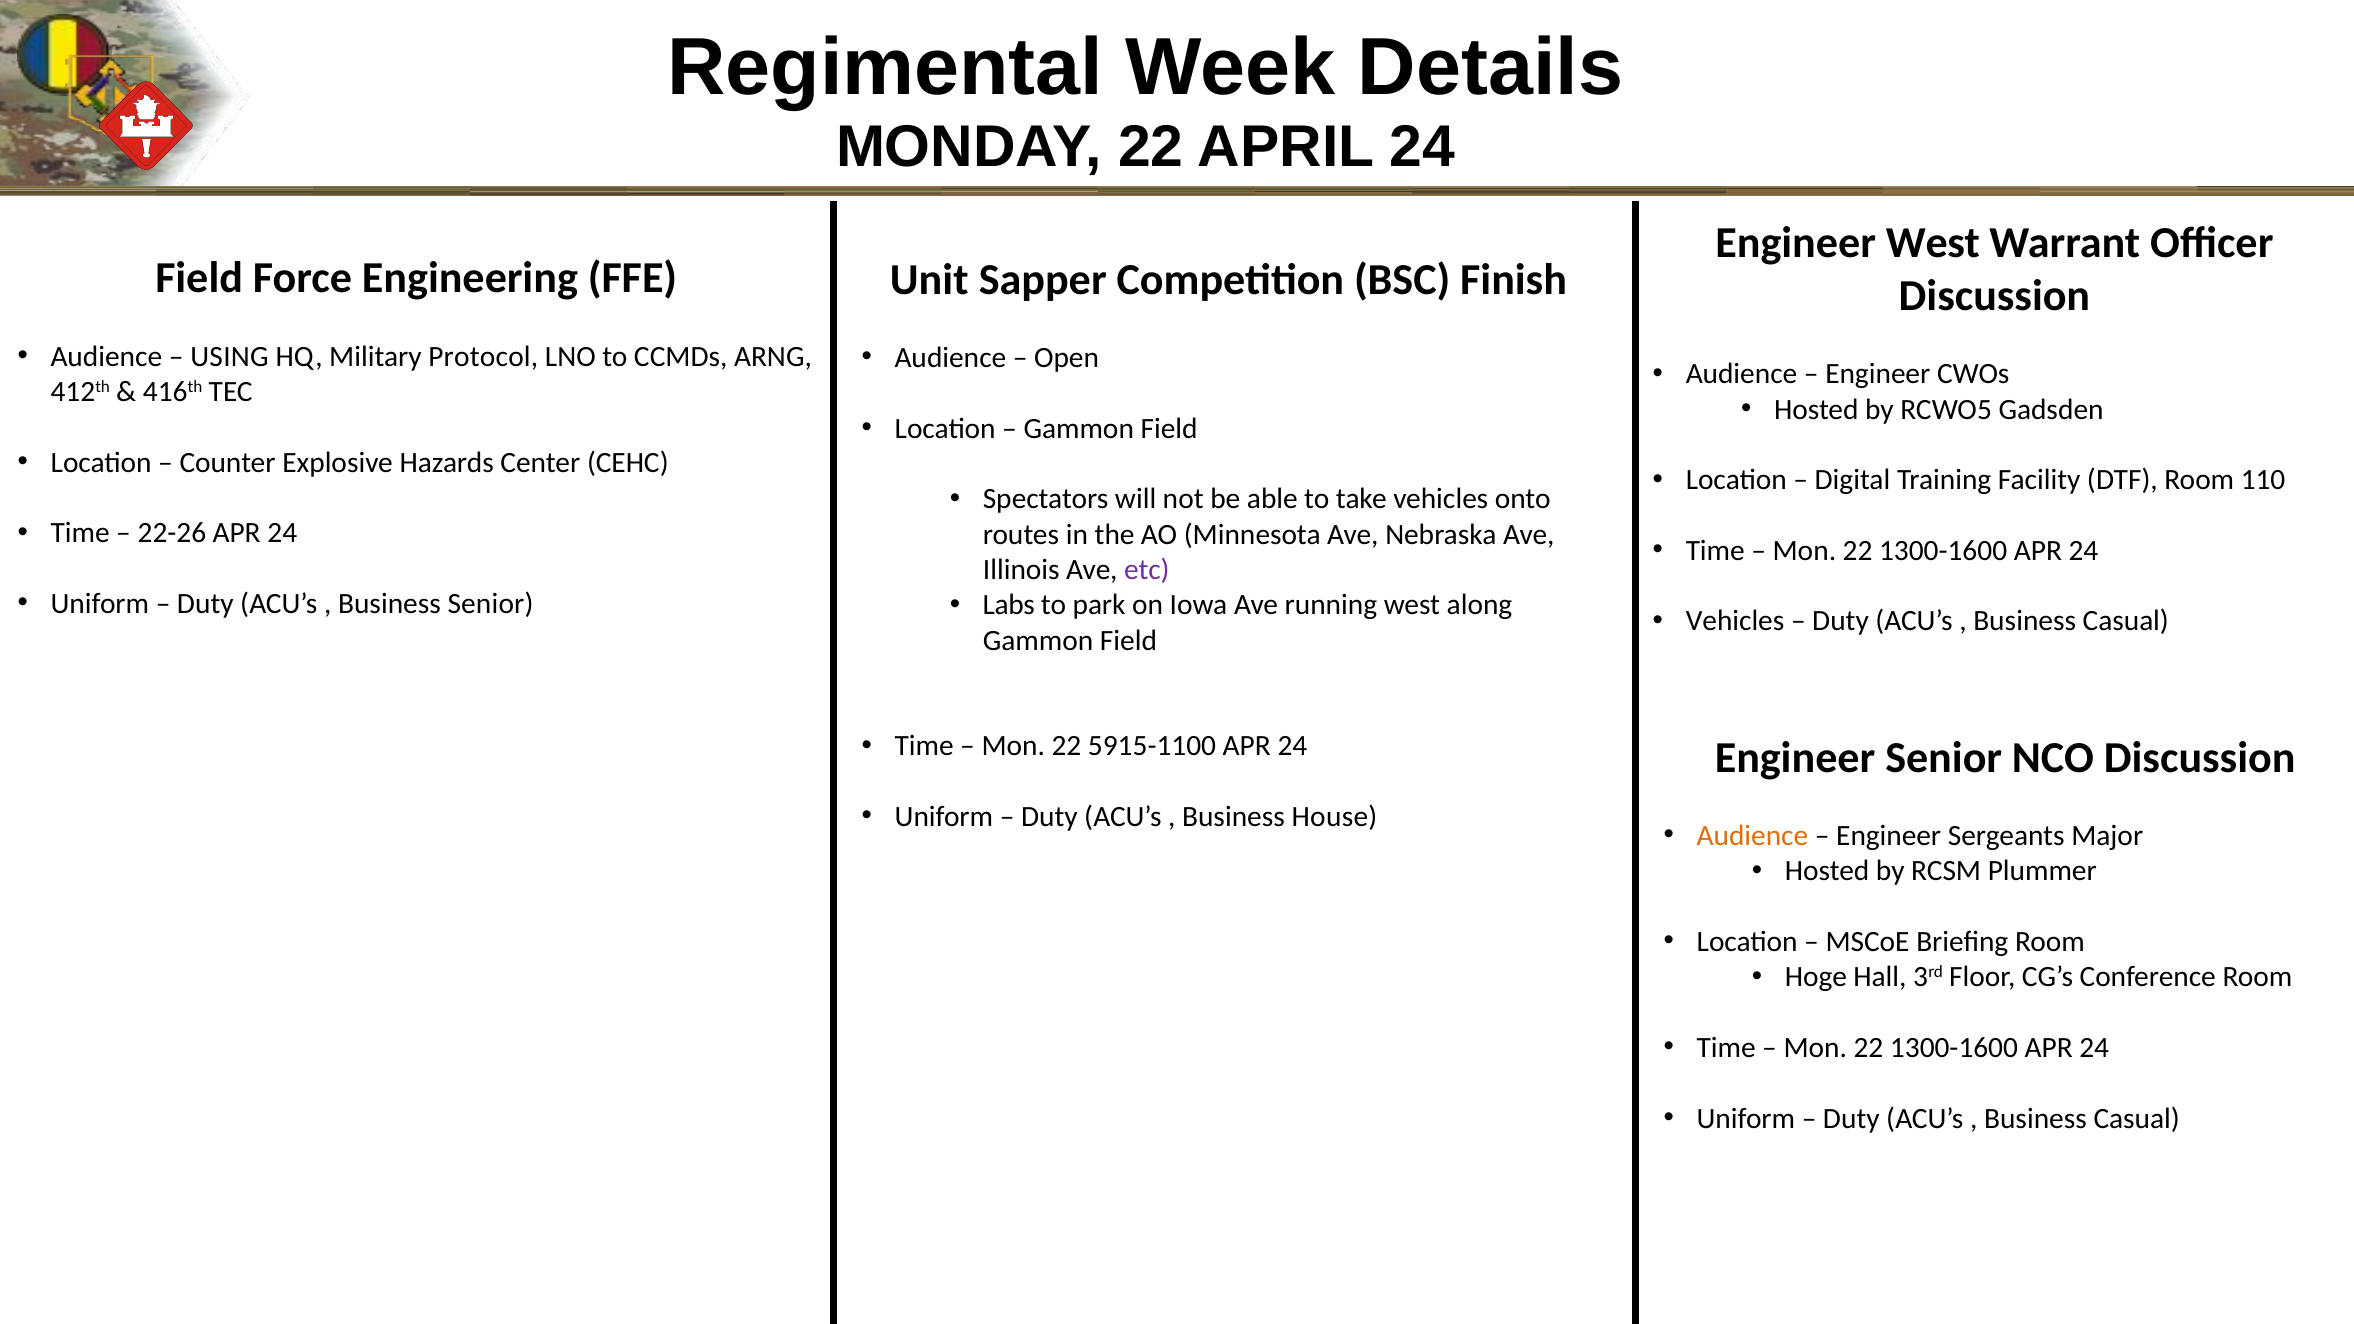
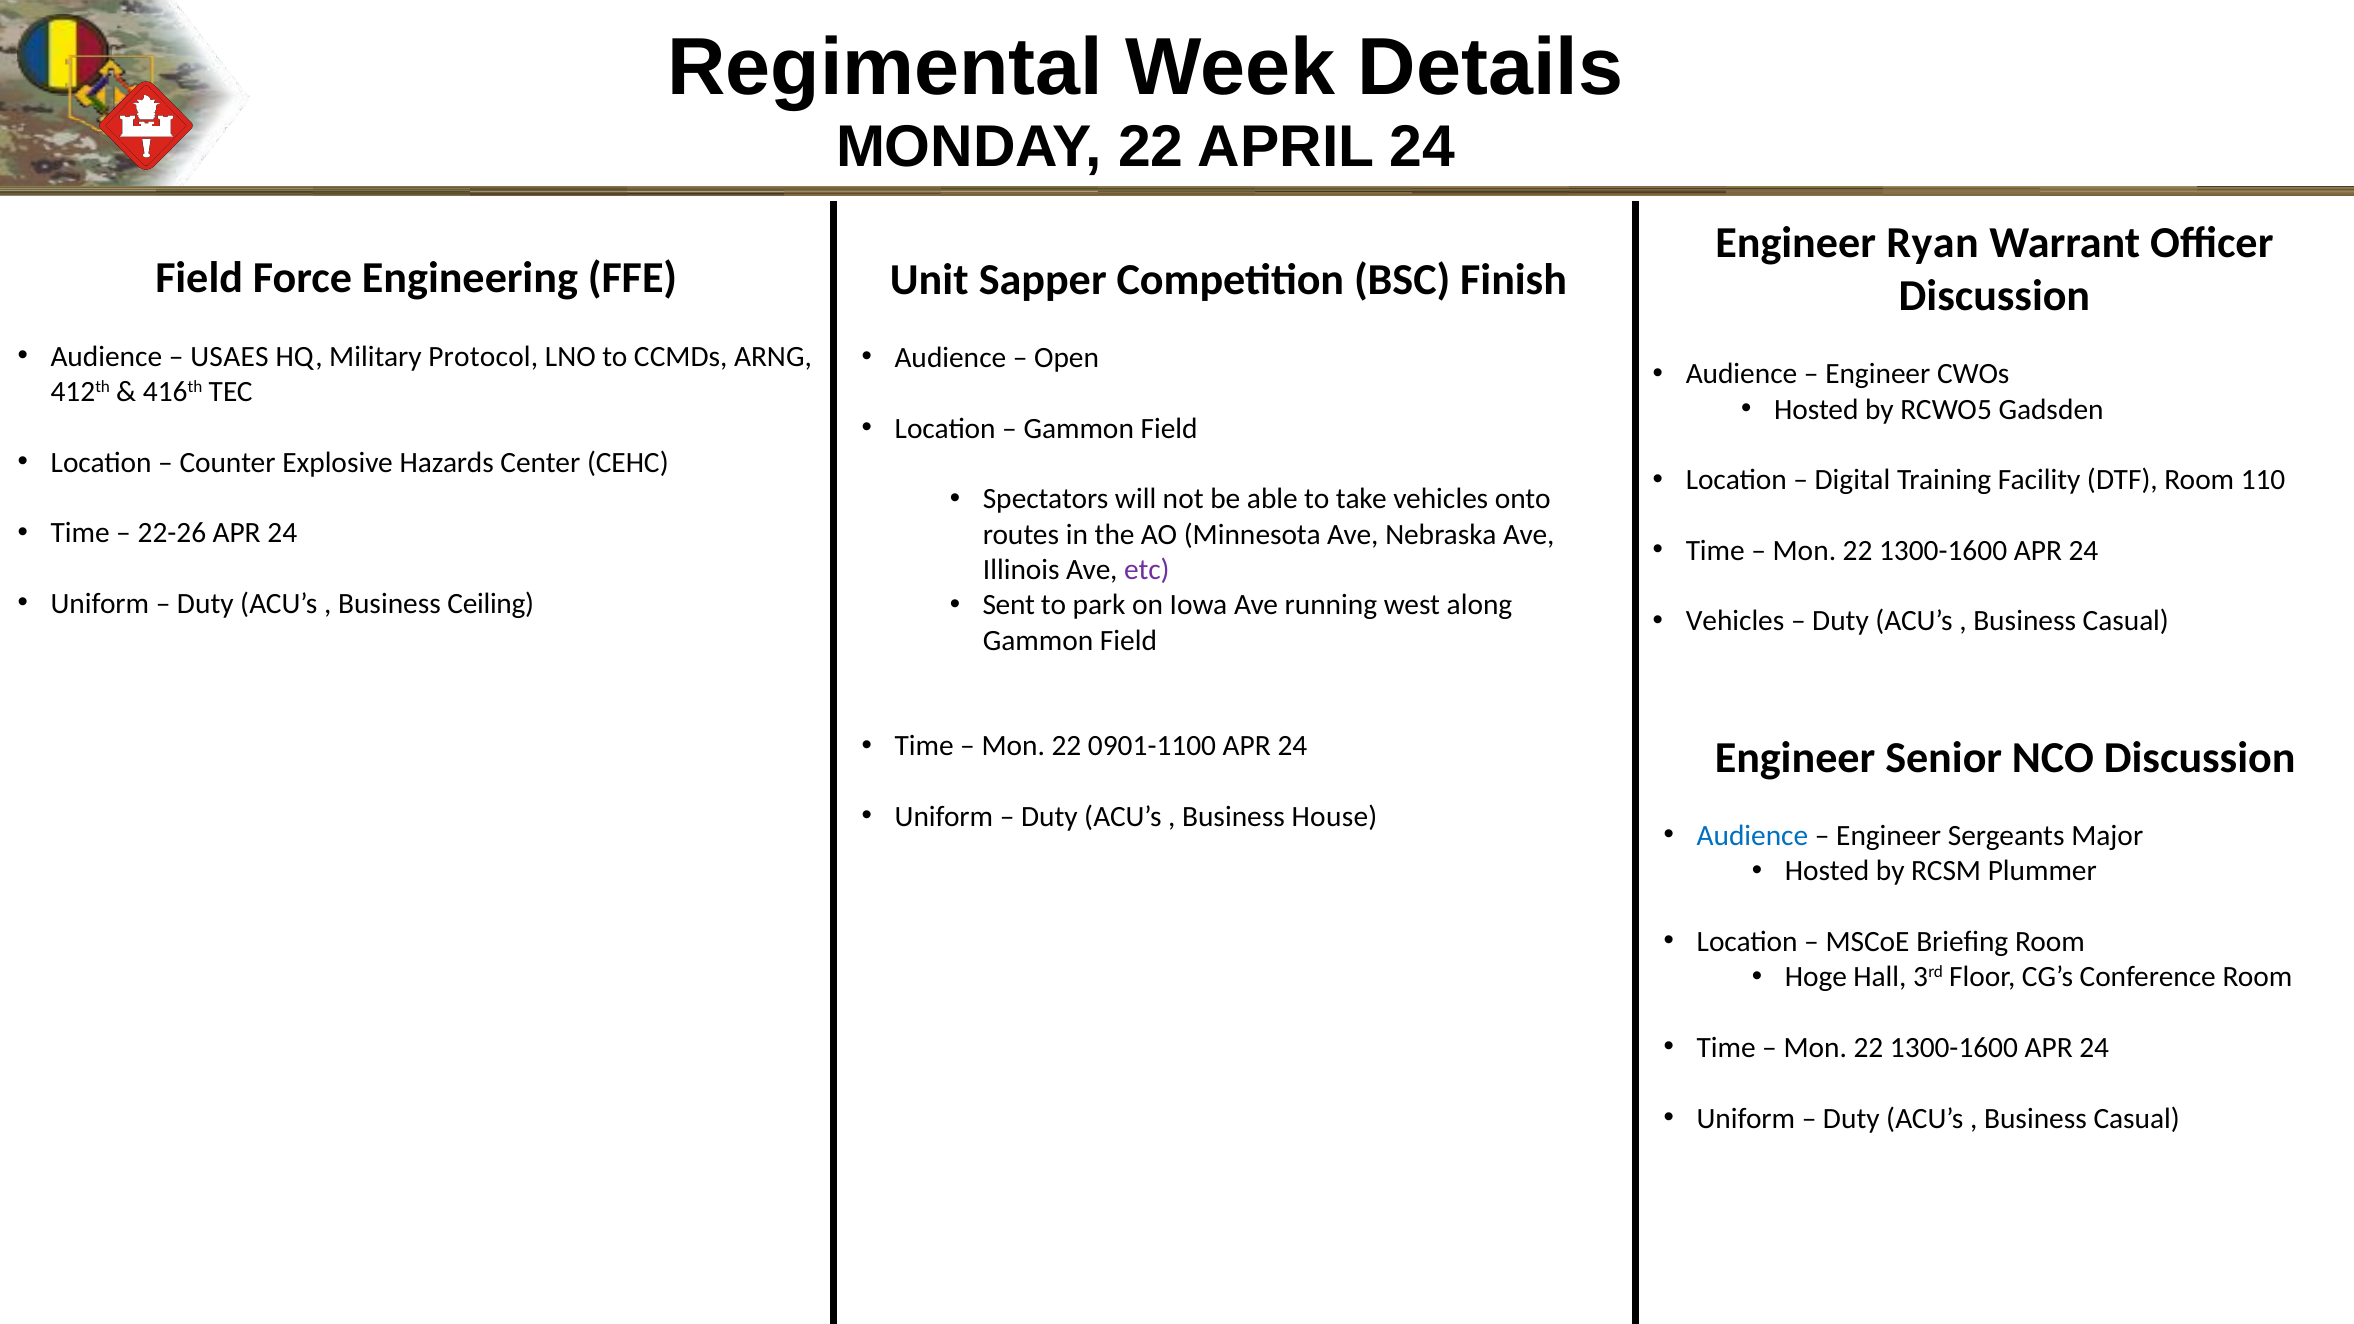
Engineer West: West -> Ryan (1933, 243)
USING: USING -> USAES (230, 357)
Business Senior: Senior -> Ceiling (491, 604)
Labs: Labs -> Sent (1009, 605)
5915-1100: 5915-1100 -> 0901-1100 (1152, 746)
Audience colour: orange -> blue (1752, 836)
